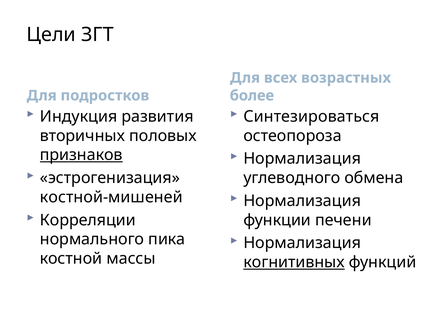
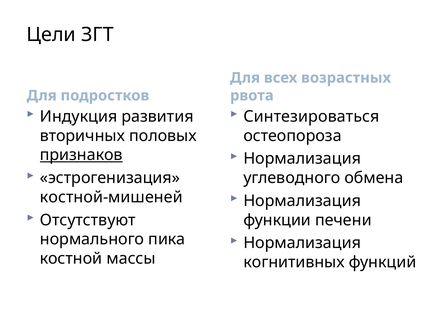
более: более -> рвота (252, 96)
Корреляции: Корреляции -> Отсутствуют (88, 220)
когнитивных underline: present -> none (294, 262)
